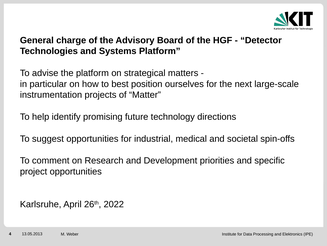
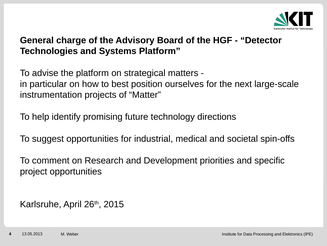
2022: 2022 -> 2015 (114, 204)
